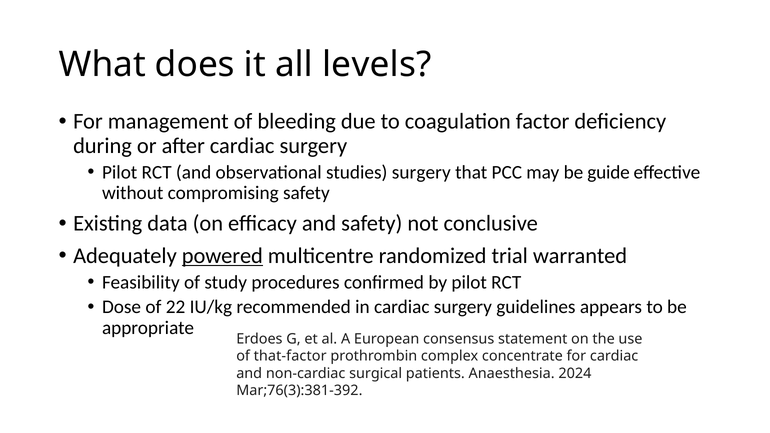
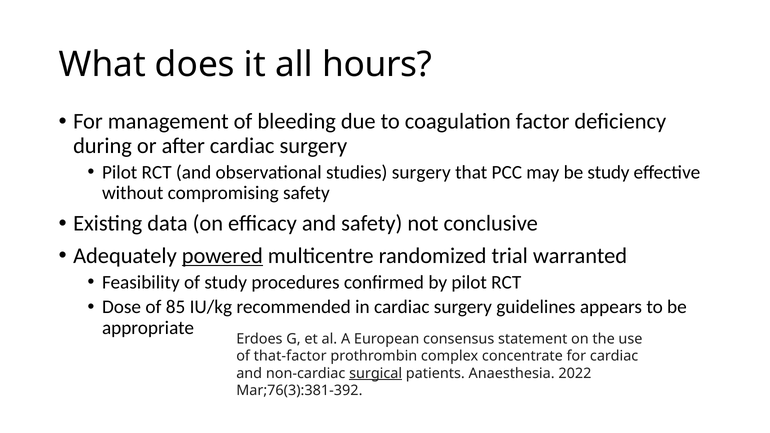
levels: levels -> hours (377, 65)
be guide: guide -> study (609, 172)
22: 22 -> 85 (176, 307)
surgical underline: none -> present (376, 373)
2024: 2024 -> 2022 (575, 373)
